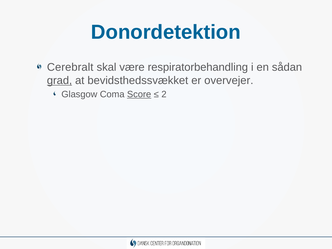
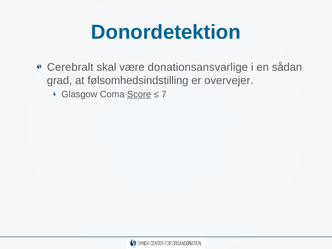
respiratorbehandling: respiratorbehandling -> donationsansvarlige (198, 67)
grad underline: present -> none (59, 80)
bevidsthedssvækket: bevidsthedssvækket -> følsomhedsindstilling (138, 80)
2: 2 -> 7 (164, 94)
